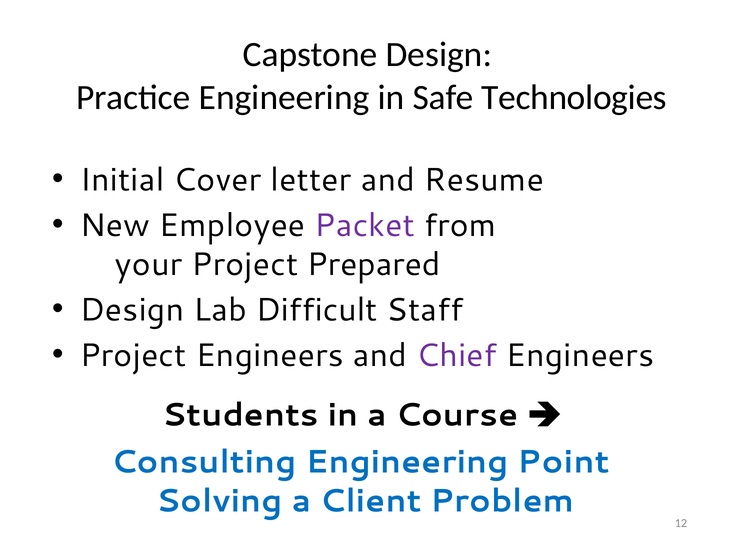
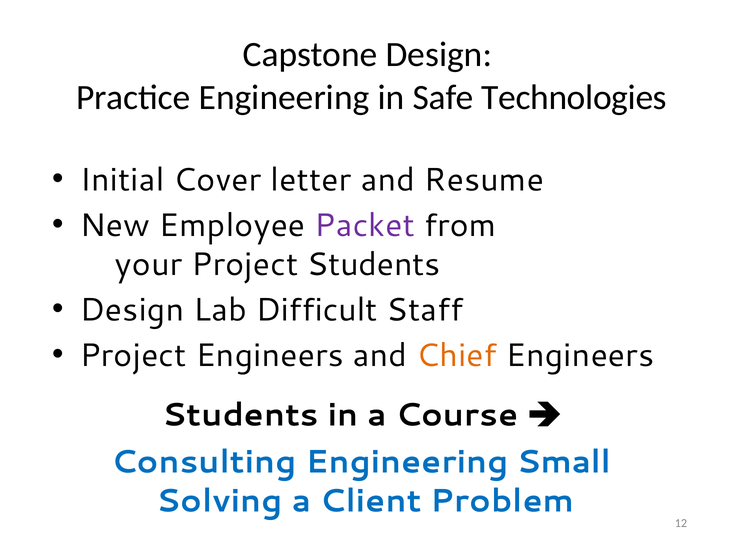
Project Prepared: Prepared -> Students (374, 264)
Chief colour: purple -> orange (457, 355)
Point: Point -> Small (564, 462)
